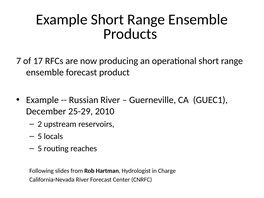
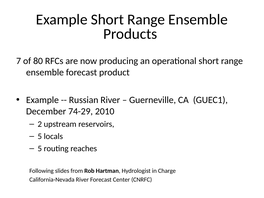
17: 17 -> 80 (38, 61)
25-29: 25-29 -> 74-29 (81, 111)
